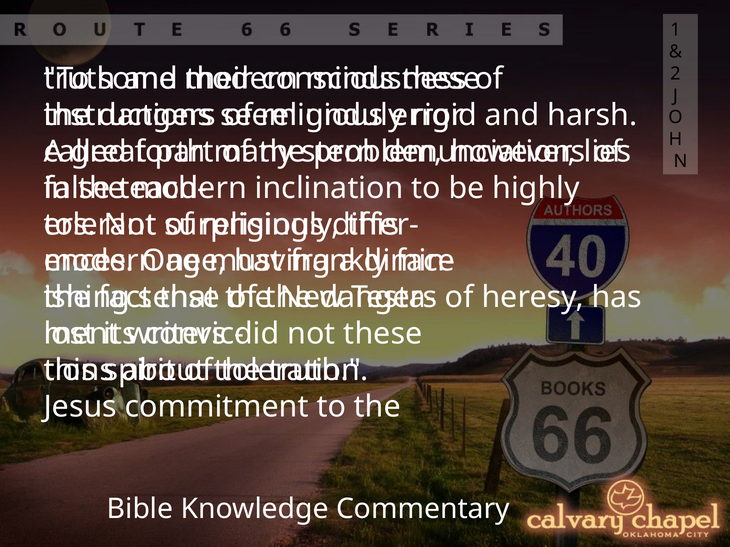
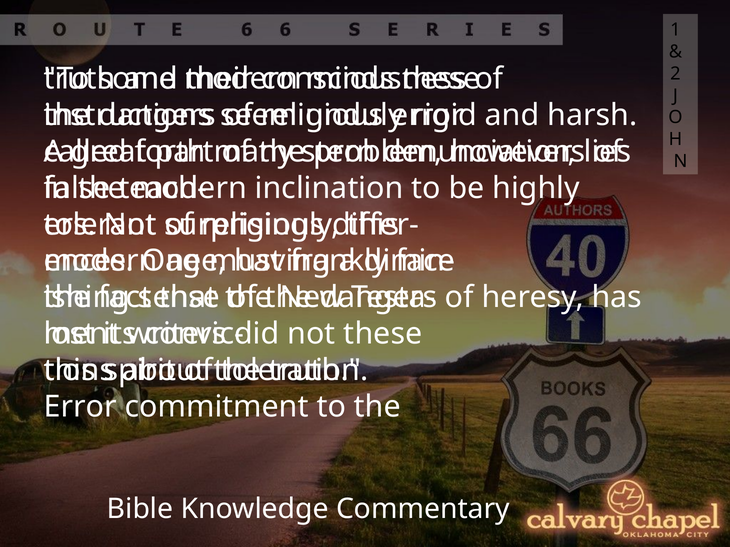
Jesus: Jesus -> Error (80, 407)
